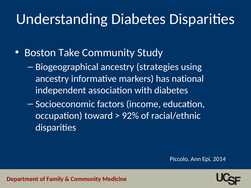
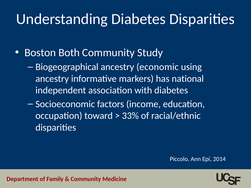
Take: Take -> Both (69, 53)
strategies: strategies -> economic (158, 67)
92%: 92% -> 33% (130, 116)
